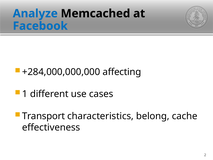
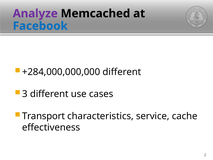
Analyze colour: blue -> purple (35, 13)
+284,000,000,000 affecting: affecting -> different (122, 72)
1: 1 -> 3 (25, 94)
belong: belong -> service (153, 116)
